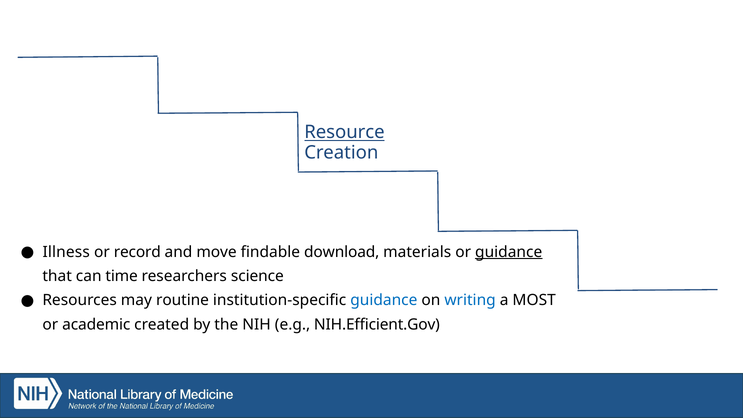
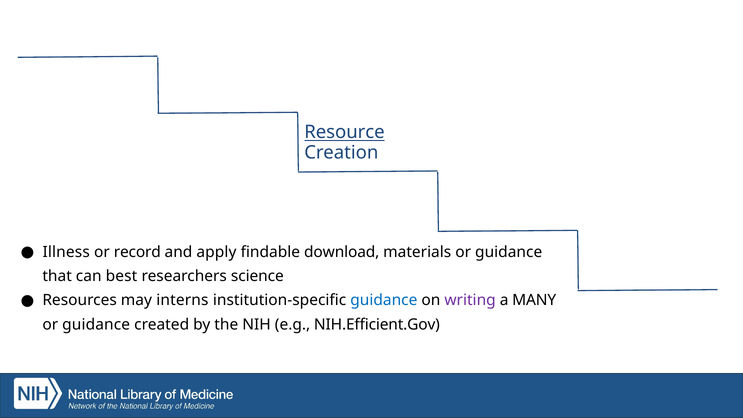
move: move -> apply (216, 252)
guidance underline: present -> none (509, 252)
time: time -> best (121, 276)
routine: routine -> interns (182, 300)
writing colour: blue -> purple (470, 300)
MOST: MOST -> MANY (534, 300)
academic: academic -> guidance (96, 324)
